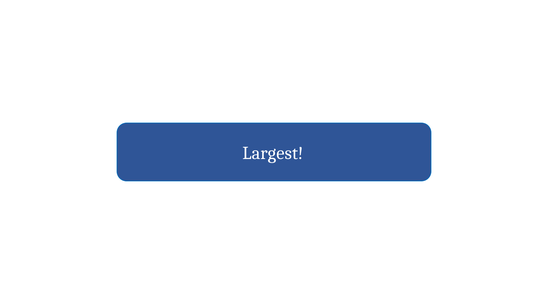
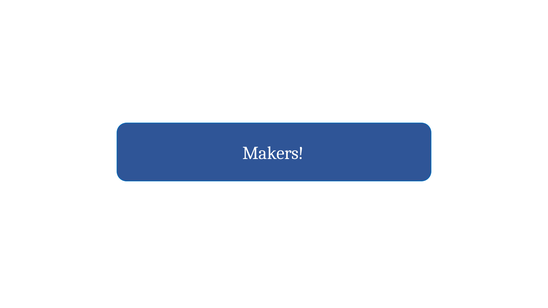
Largest: Largest -> Makers (273, 153)
